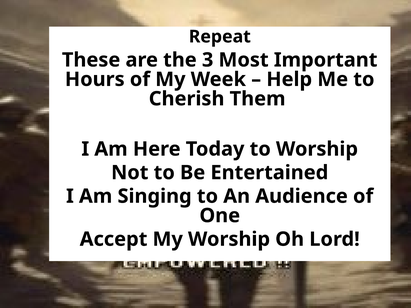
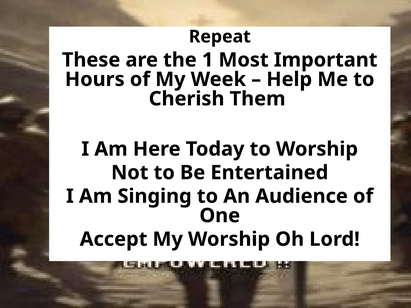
3: 3 -> 1 (208, 60)
